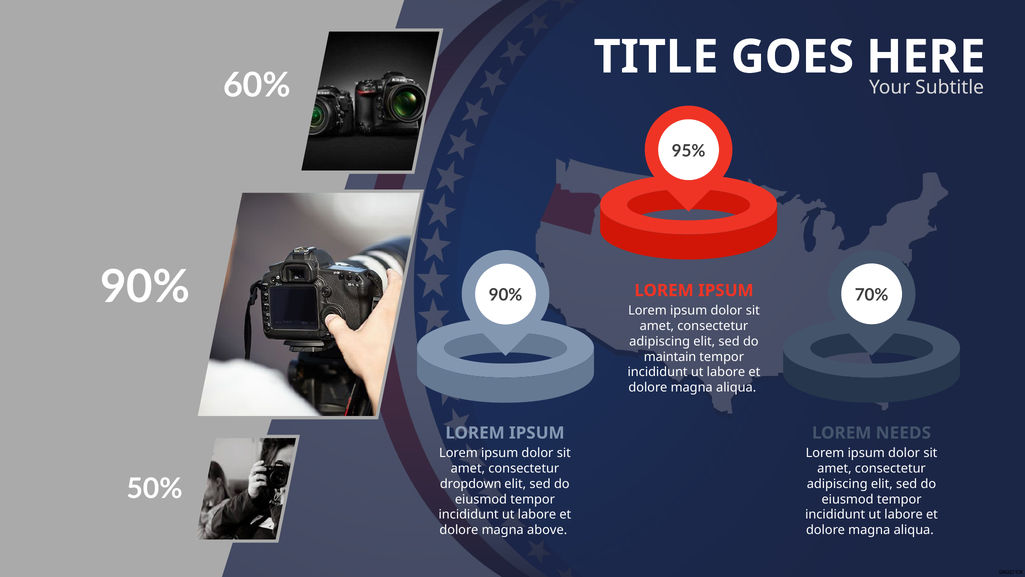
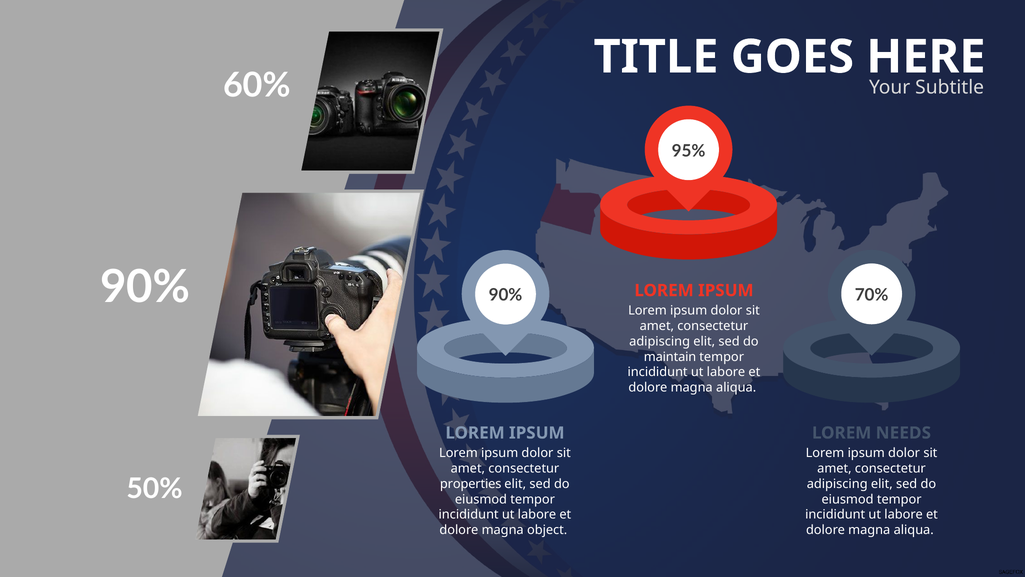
dropdown: dropdown -> properties (471, 484)
above: above -> object (547, 530)
